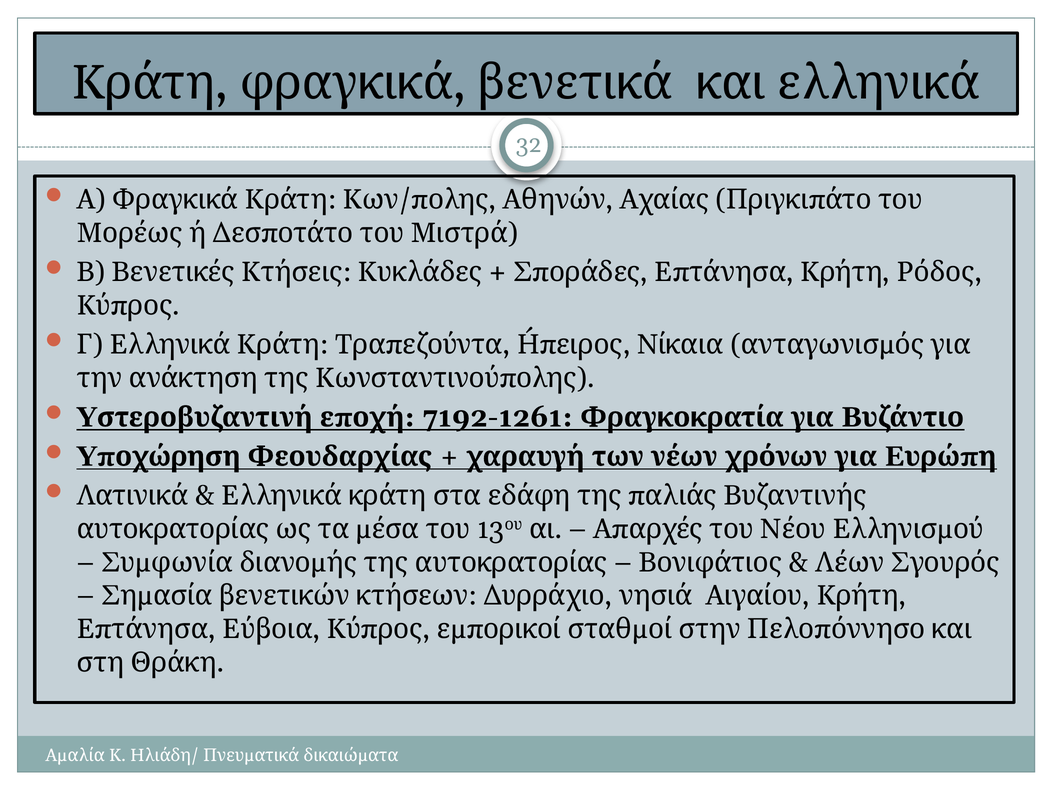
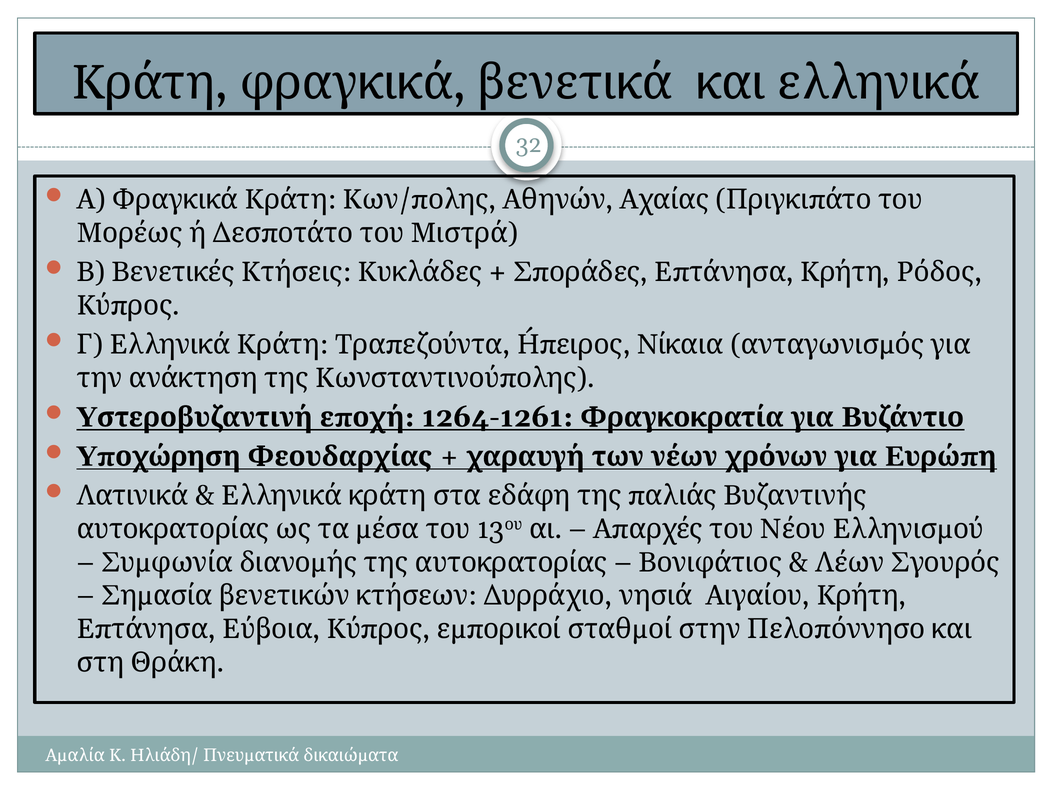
7192-1261: 7192-1261 -> 1264-1261 (498, 417)
